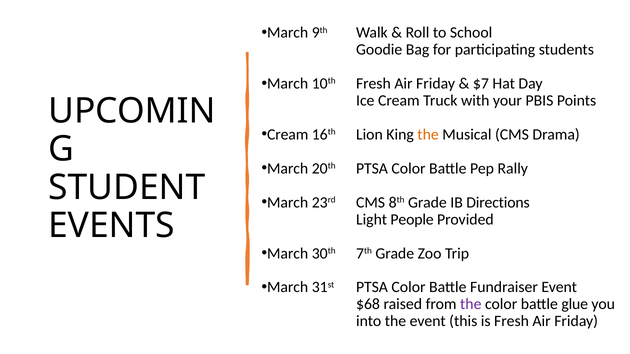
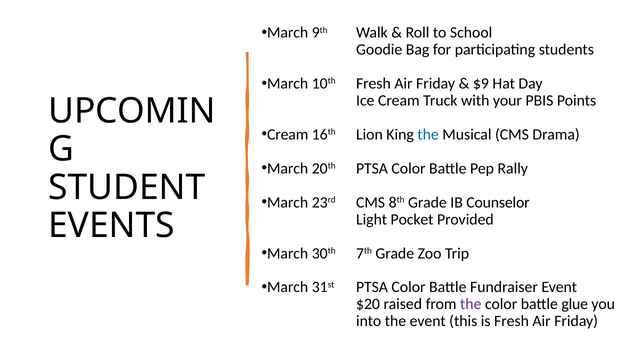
$7: $7 -> $9 (481, 84)
the colour: orange -> blue (428, 135)
Directions: Directions -> Counselor (498, 203)
People: People -> Pocket (412, 220)
$68: $68 -> $20 (368, 305)
